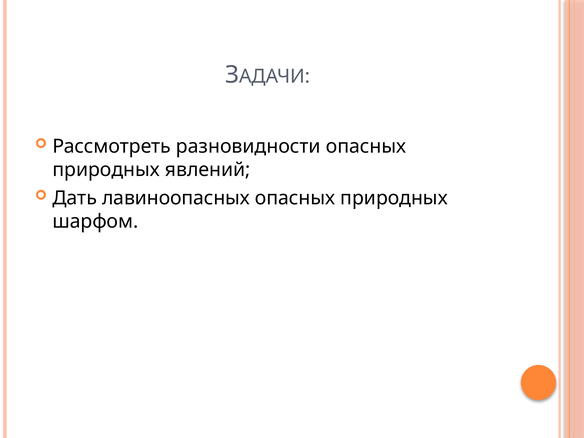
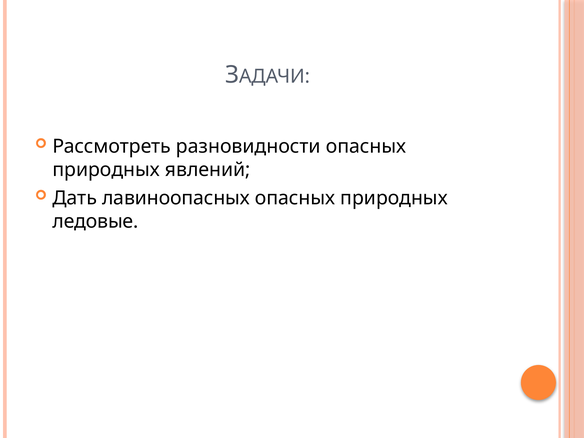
шарфом: шарфом -> ледовые (95, 221)
